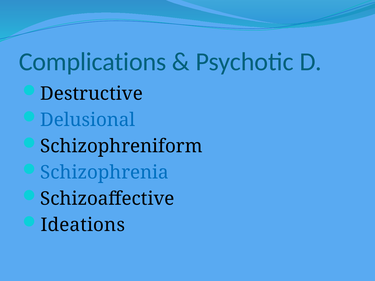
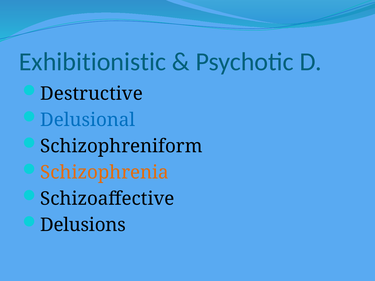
Complications: Complications -> Exhibitionistic (92, 62)
Schizophrenia colour: blue -> orange (105, 173)
Ideations: Ideations -> Delusions (83, 225)
